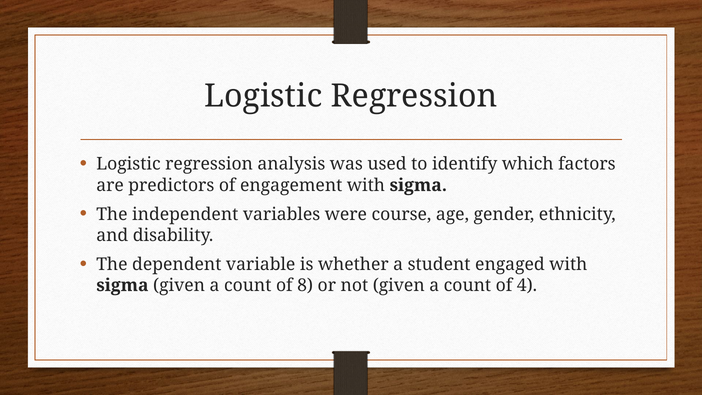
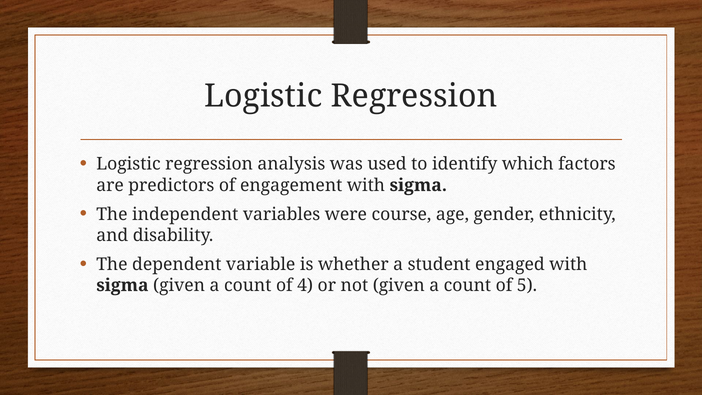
8: 8 -> 4 (305, 285)
4: 4 -> 5 (527, 285)
